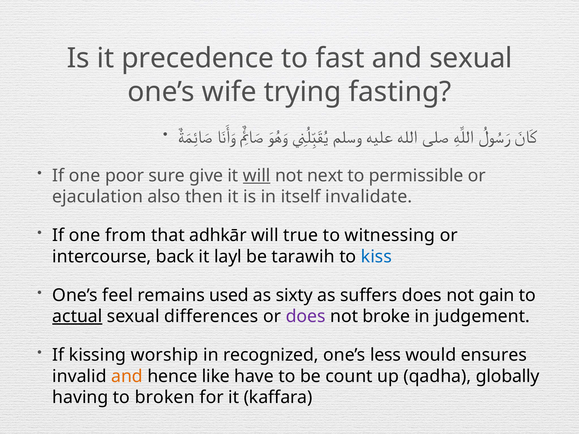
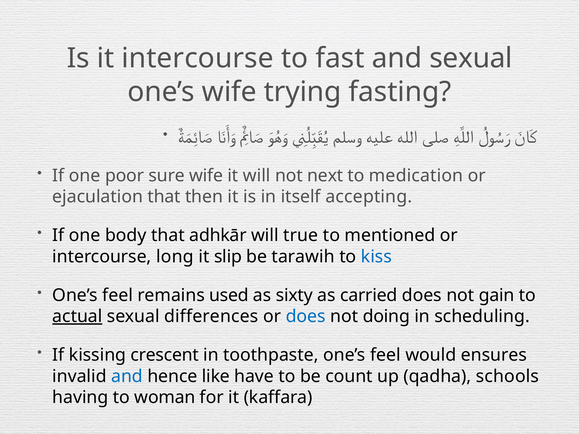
it precedence: precedence -> intercourse (198, 58)
sure give: give -> wife (206, 176)
will underline: present -> none (257, 176)
permissible: permissible -> medication (416, 176)
ejaculation also: also -> that (164, 197)
invalidate: invalidate -> accepting (369, 197)
from: from -> body (126, 236)
witnessing: witnessing -> mentioned (390, 236)
back: back -> long (175, 257)
layl: layl -> slip (228, 257)
suffers: suffers -> carried (369, 295)
does colour: purple -> blue (306, 317)
broke: broke -> doing (386, 317)
judgement: judgement -> scheduling (482, 317)
worship: worship -> crescent (165, 355)
recognized: recognized -> toothpaste (271, 355)
less: less -> feel (385, 355)
and colour: orange -> blue (127, 376)
globally: globally -> schools (507, 376)
broken: broken -> woman (165, 398)
